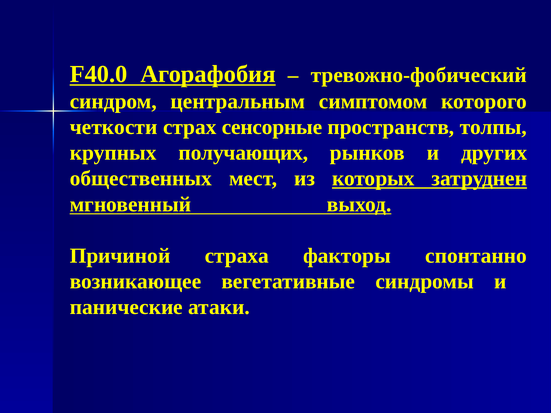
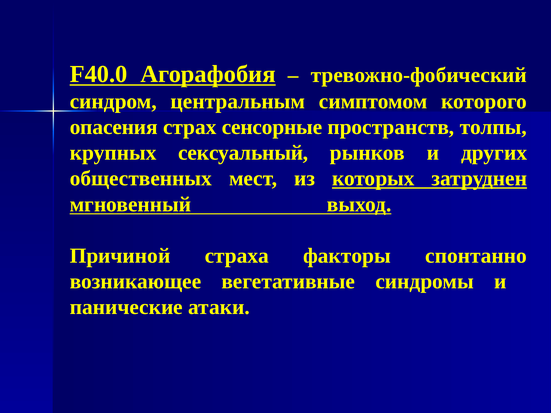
четкости: четкости -> опасения (114, 127)
получающих: получающих -> сексуальный (243, 153)
